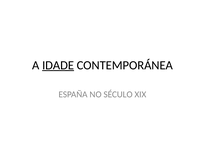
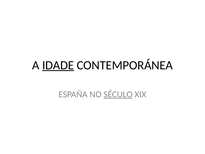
SÉCULO underline: none -> present (118, 94)
